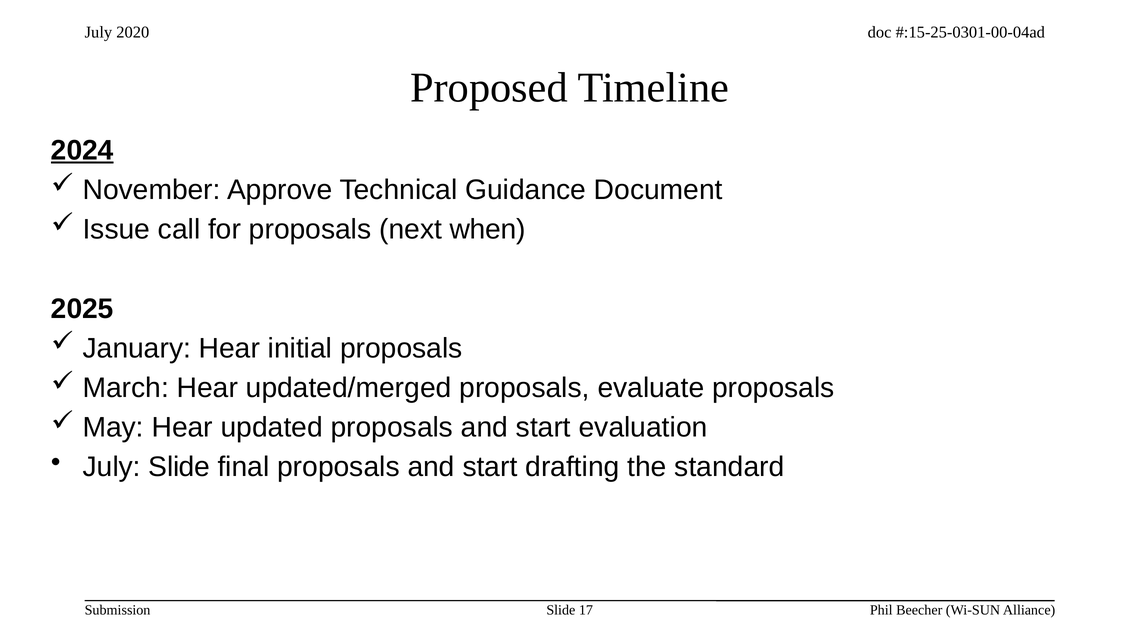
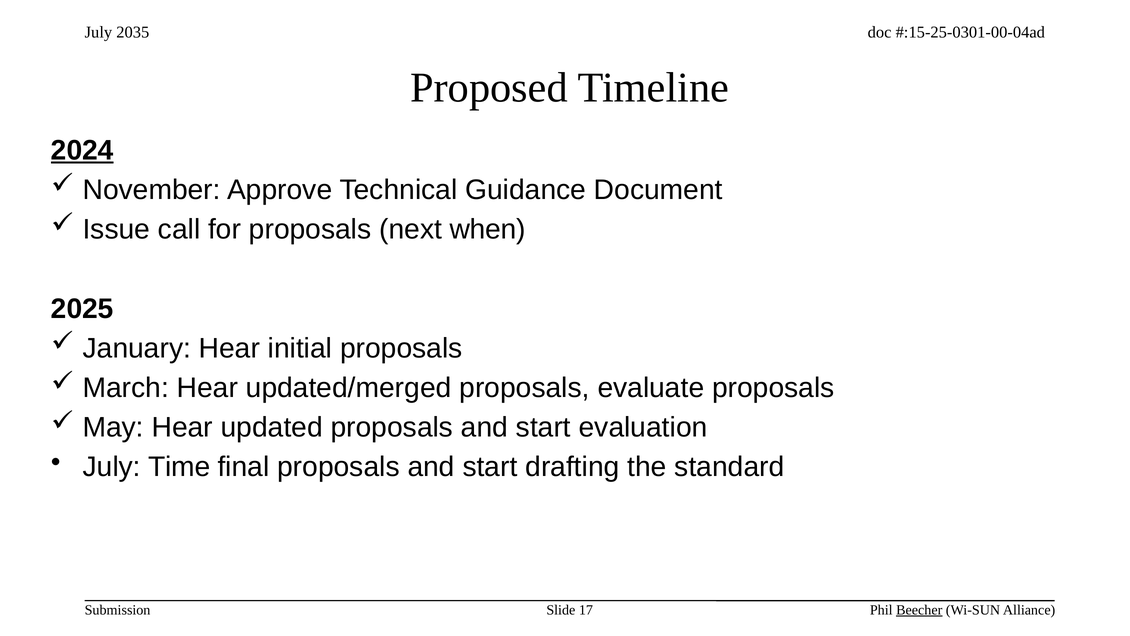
2020: 2020 -> 2035 (133, 32)
July Slide: Slide -> Time (179, 467)
Beecher underline: none -> present (919, 610)
